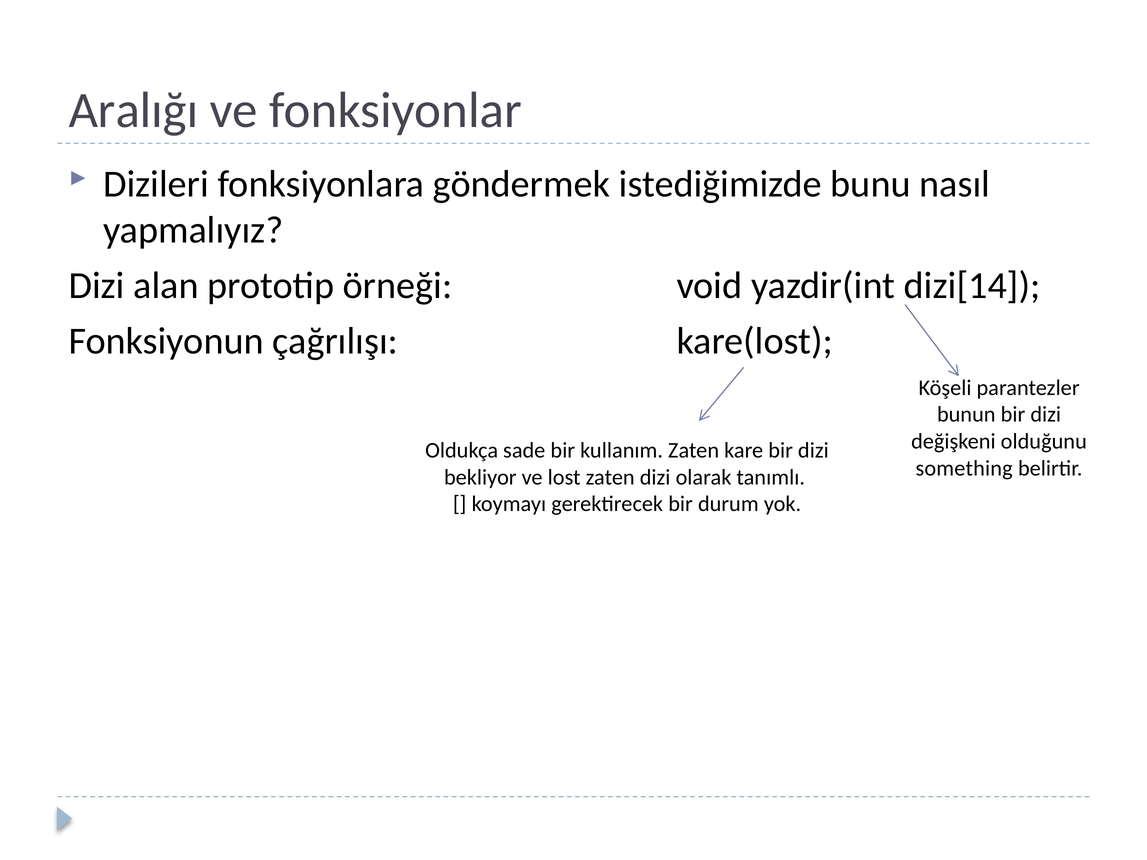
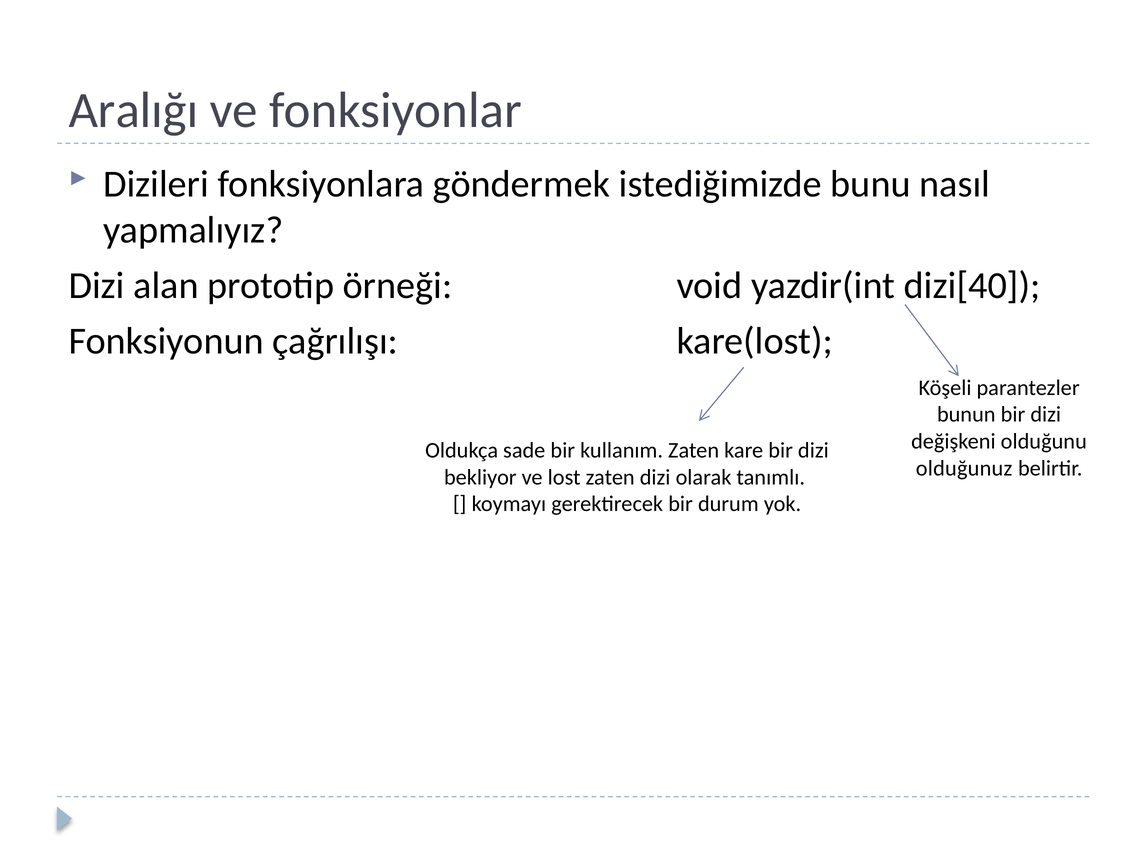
dizi[14: dizi[14 -> dizi[40 (972, 286)
something: something -> olduğunuz (964, 468)
